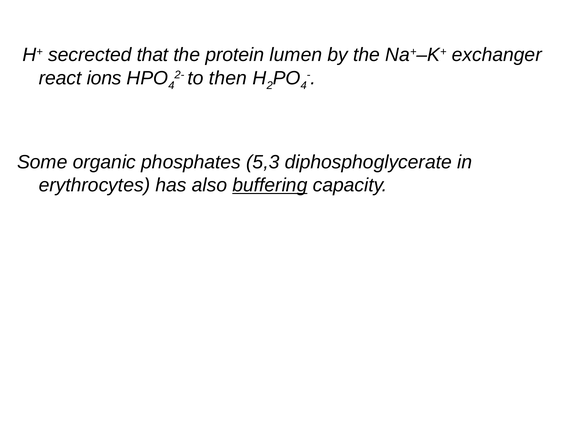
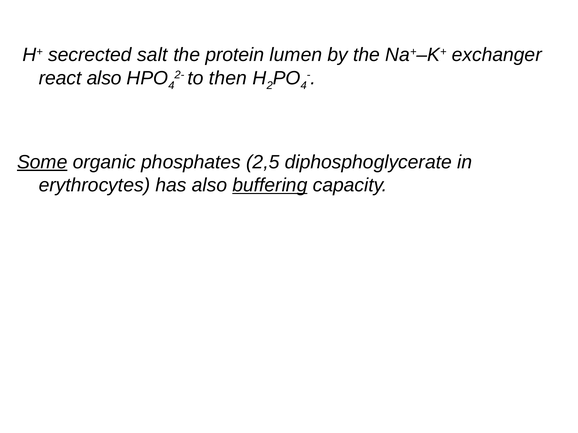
that: that -> salt (152, 55)
react ions: ions -> also (104, 78)
Some underline: none -> present (42, 162)
5,3: 5,3 -> 2,5 (263, 162)
